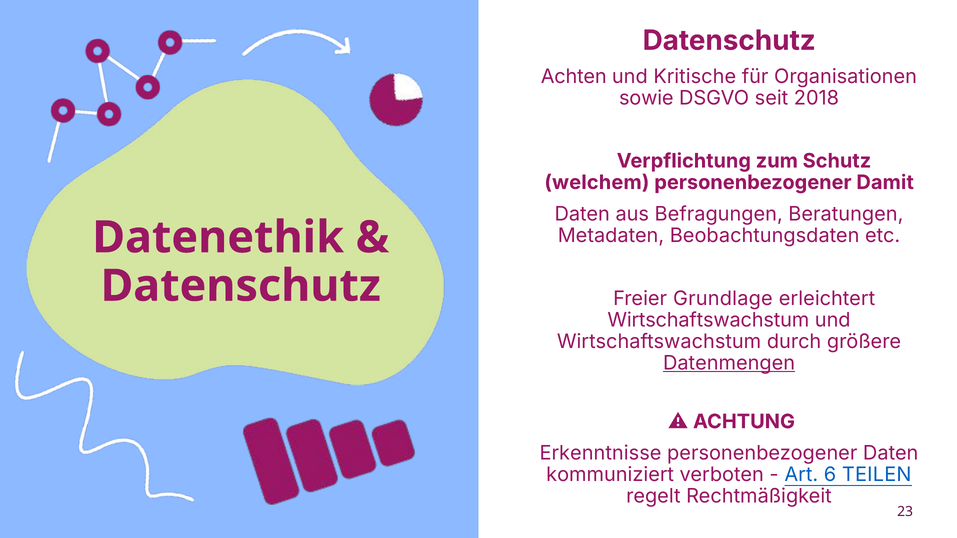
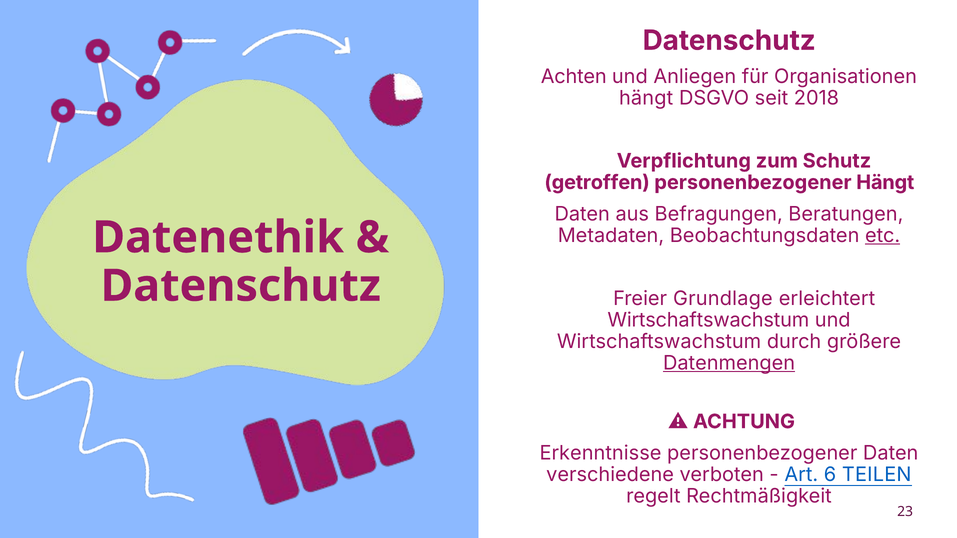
Kritische: Kritische -> Anliegen (695, 76)
sowie: sowie -> hängt (646, 98)
welchem: welchem -> getroffen (597, 183)
personenbezogener Damit: Damit -> Hängt (885, 183)
etc underline: none -> present (883, 236)
kommuniziert: kommuniziert -> verschiedene (610, 475)
